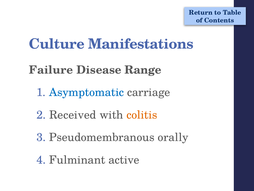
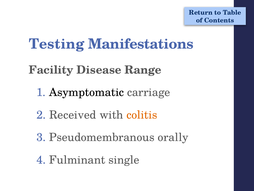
Culture: Culture -> Testing (57, 44)
Failure: Failure -> Facility (51, 70)
Asymptomatic colour: blue -> black (87, 92)
active: active -> single (124, 159)
